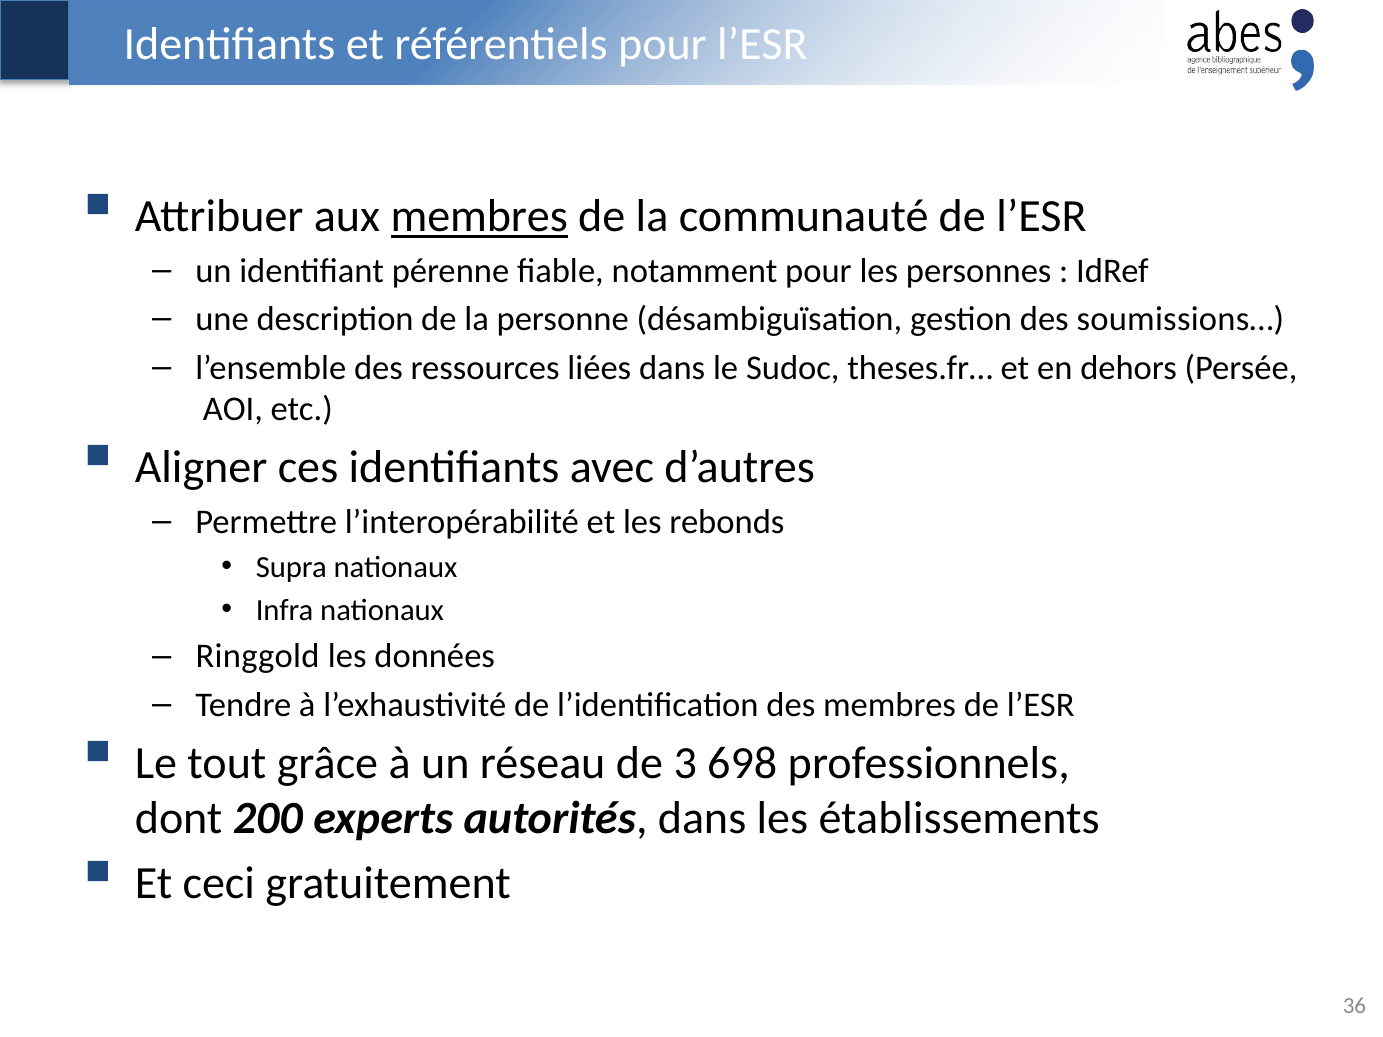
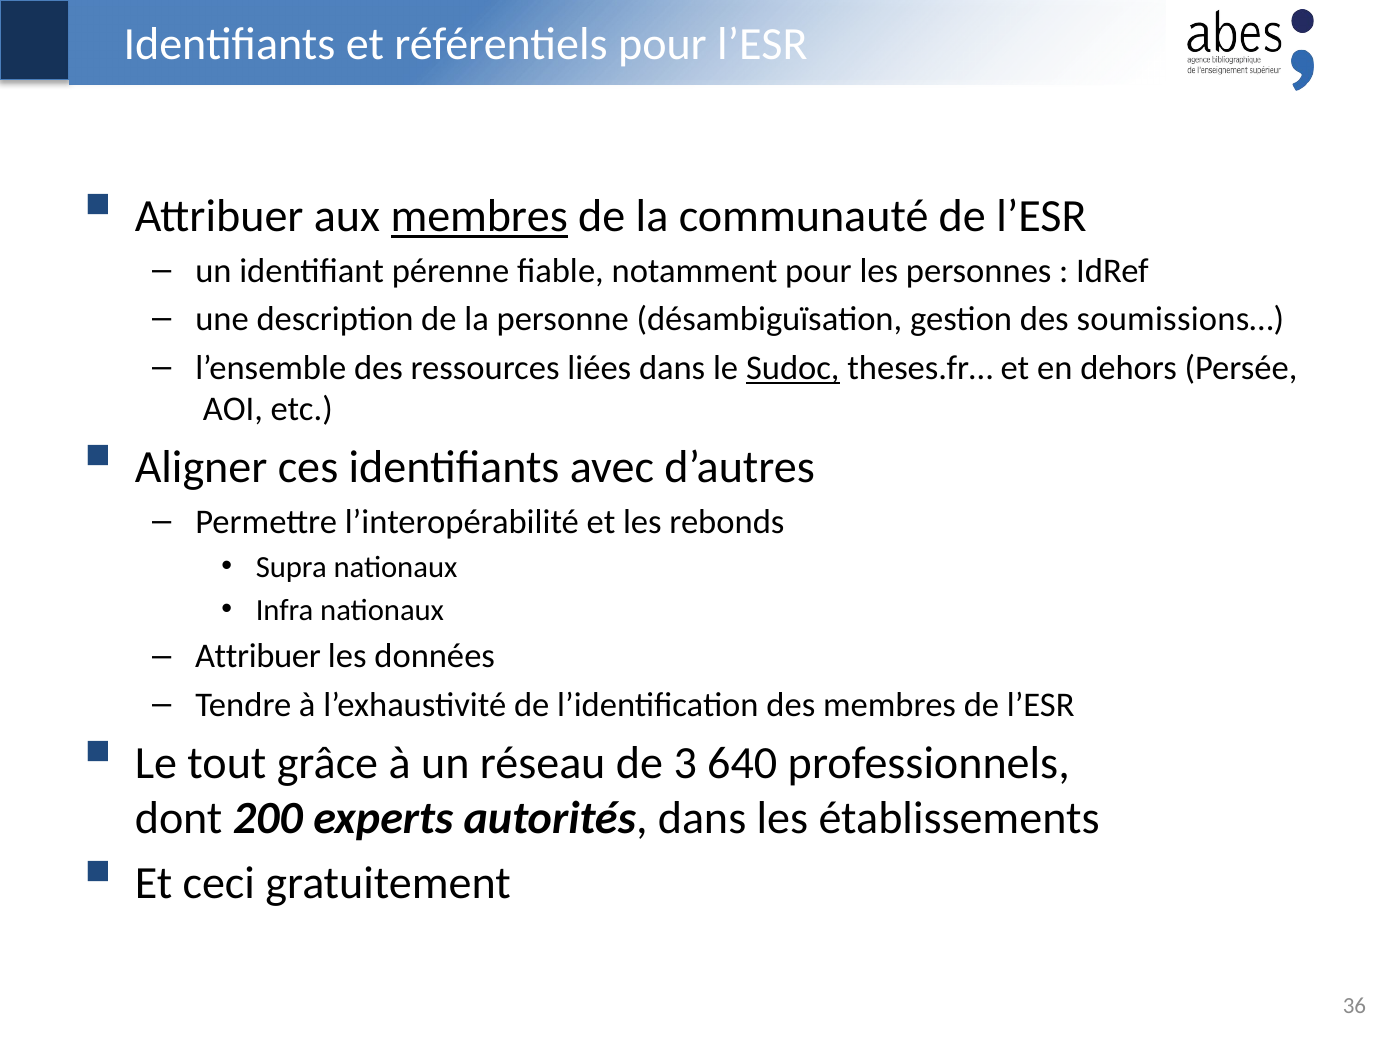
Sudoc underline: none -> present (793, 368)
Ringgold: Ringgold -> Attribuer (258, 657)
698: 698 -> 640 (742, 764)
